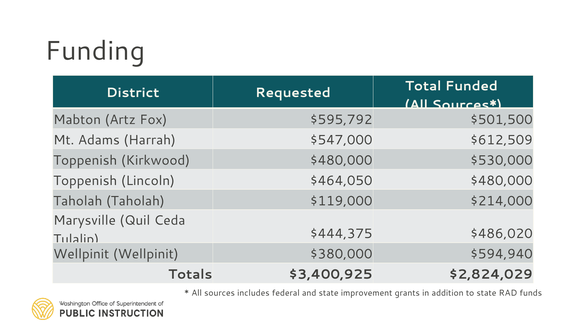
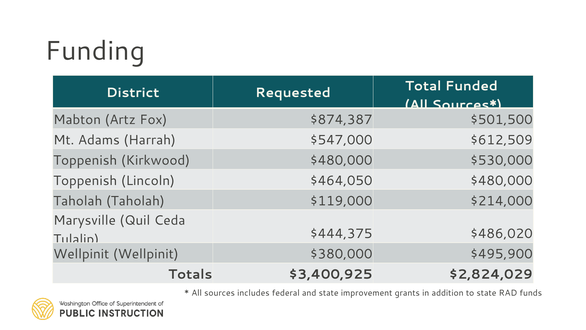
$595,792: $595,792 -> $874,387 (341, 120)
$594,940: $594,940 -> $495,900 (501, 254)
